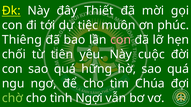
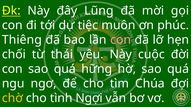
Thiết: Thiết -> Lũng (99, 11)
tiên: tiên -> thái (62, 55)
chờ colour: light green -> yellow (12, 99)
